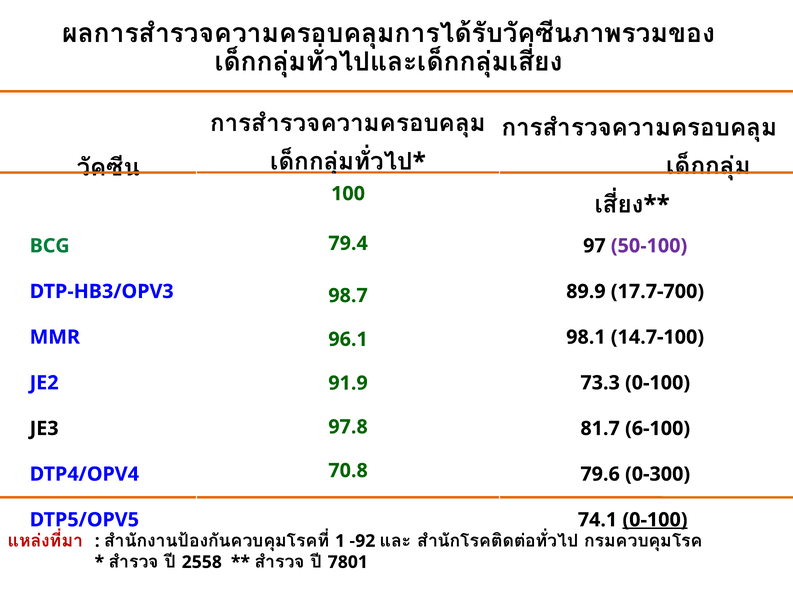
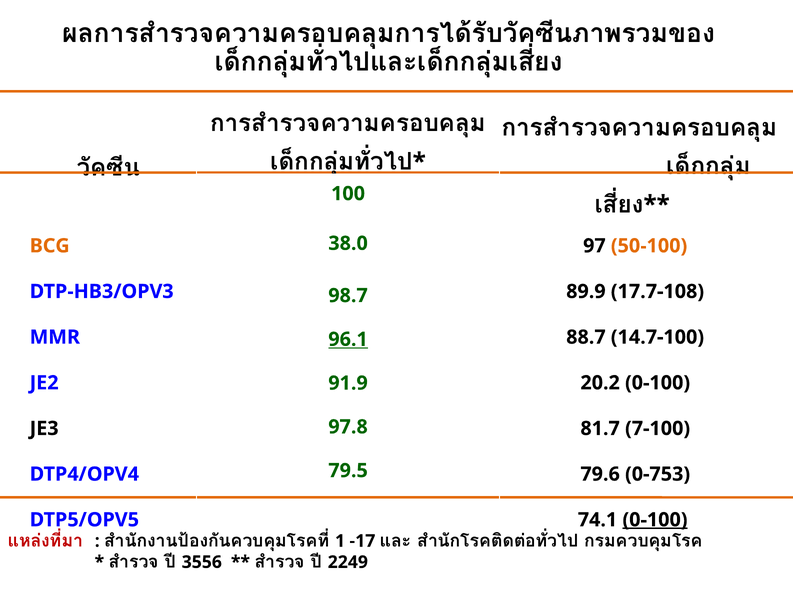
79.4: 79.4 -> 38.0 (348, 243)
BCG colour: green -> orange (50, 246)
50-100 colour: purple -> orange (649, 246)
17.7-700: 17.7-700 -> 17.7-108 (657, 291)
98.1: 98.1 -> 88.7 (586, 337)
96.1 underline: none -> present (348, 339)
73.3: 73.3 -> 20.2 (600, 383)
6-100: 6-100 -> 7-100 (658, 428)
70.8: 70.8 -> 79.5 (348, 470)
0-300: 0-300 -> 0-753 (658, 474)
-92: -92 -> -17 (362, 541)
2558: 2558 -> 3556 (202, 562)
7801: 7801 -> 2249 (348, 562)
